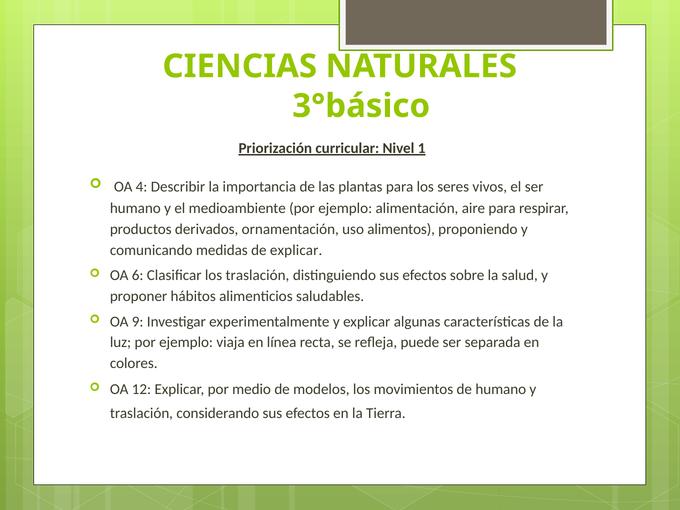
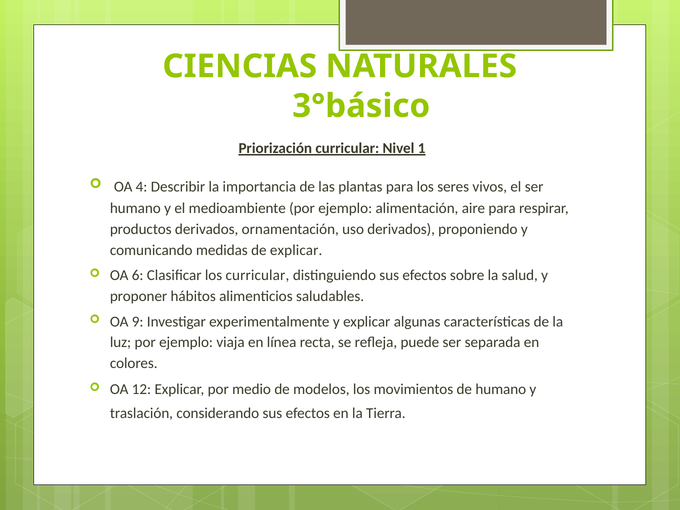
uso alimentos: alimentos -> derivados (401, 229)
los traslación: traslación -> curricular (257, 275)
